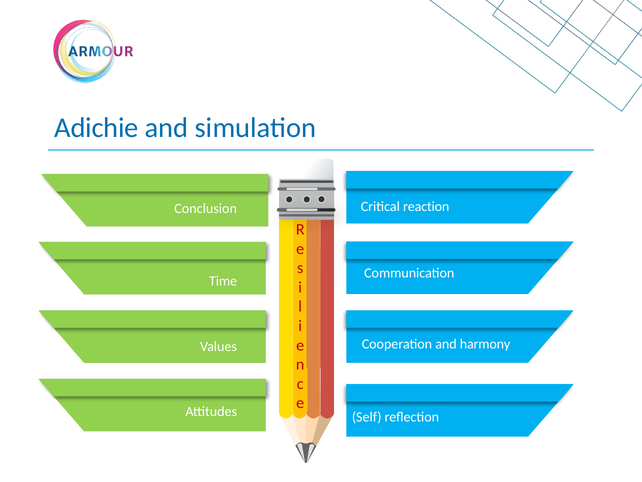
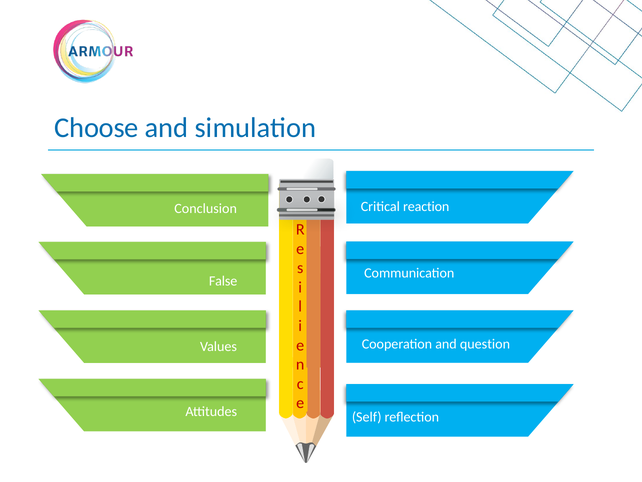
Adichie: Adichie -> Choose (97, 128)
Time: Time -> False (223, 281)
harmony: harmony -> question (485, 344)
